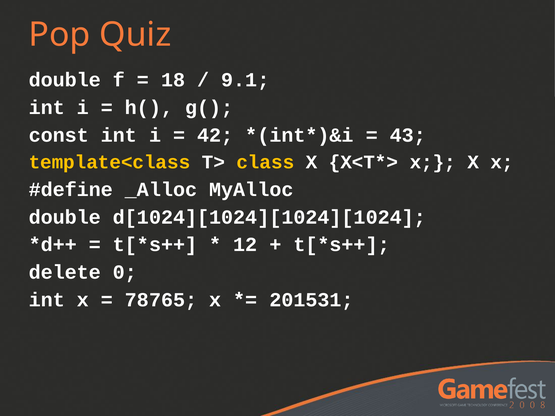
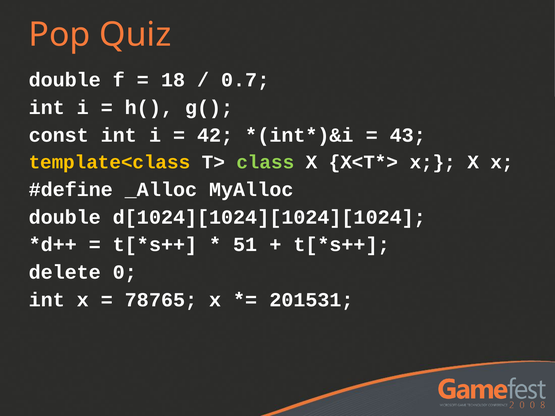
9.1: 9.1 -> 0.7 (245, 80)
class colour: yellow -> light green (265, 162)
12: 12 -> 51 (245, 245)
